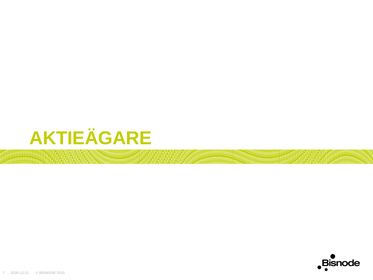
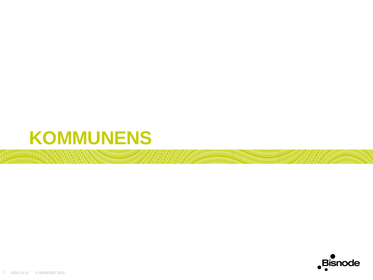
AKTIEÄGARE: AKTIEÄGARE -> KOMMUNENS (91, 138)
